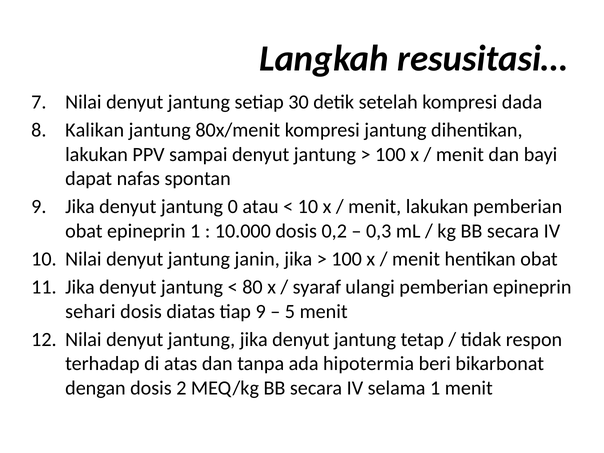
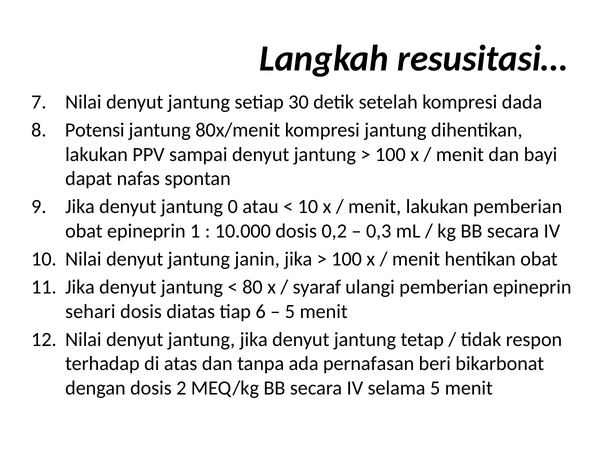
Kalikan: Kalikan -> Potensi (95, 130)
tiap 9: 9 -> 6 (261, 311)
hipotermia: hipotermia -> pernafasan (369, 364)
selama 1: 1 -> 5 (435, 388)
